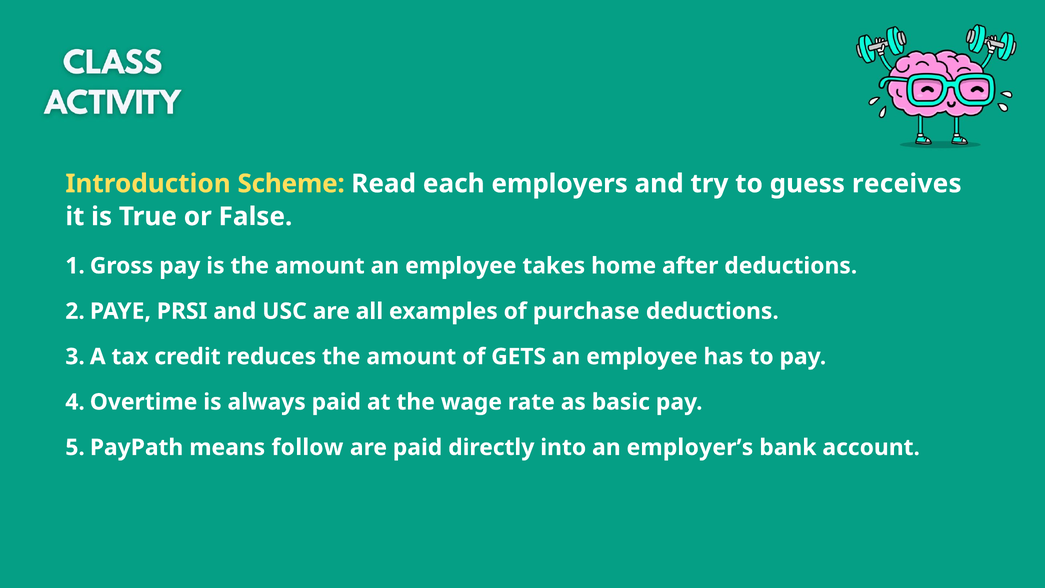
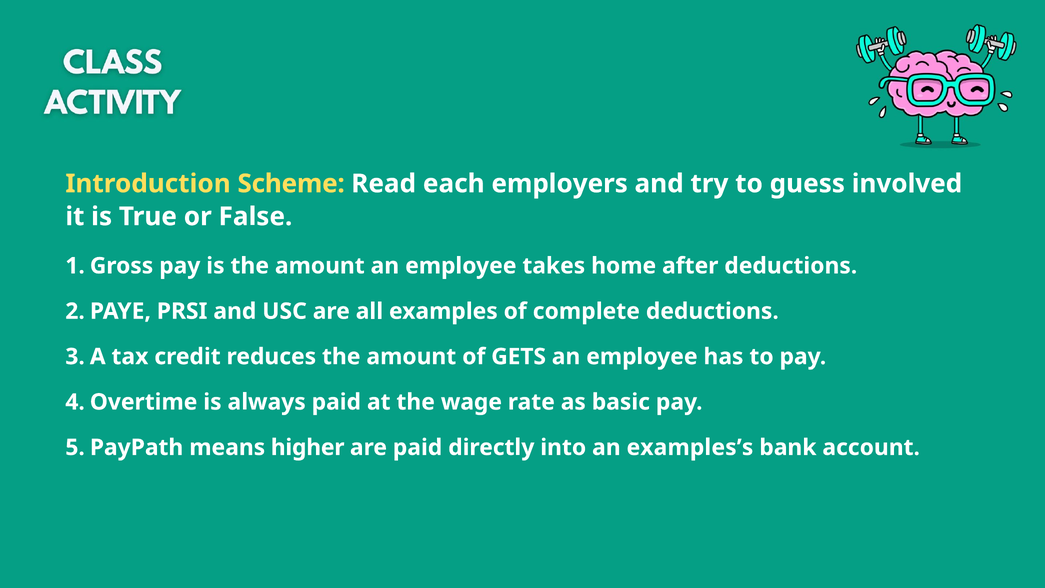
receives: receives -> involved (907, 184)
purchase: purchase -> complete (586, 311)
follow: follow -> higher (308, 447)
employer’s: employer’s -> examples’s (690, 447)
